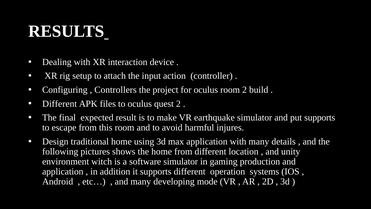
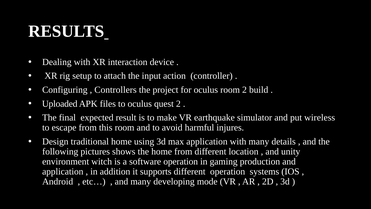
Different: Different -> Uploaded (60, 104)
put supports: supports -> wireless (320, 117)
software simulator: simulator -> operation (181, 161)
